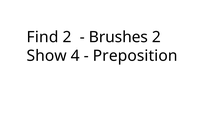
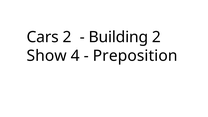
Find: Find -> Cars (43, 37)
Brushes: Brushes -> Building (118, 37)
